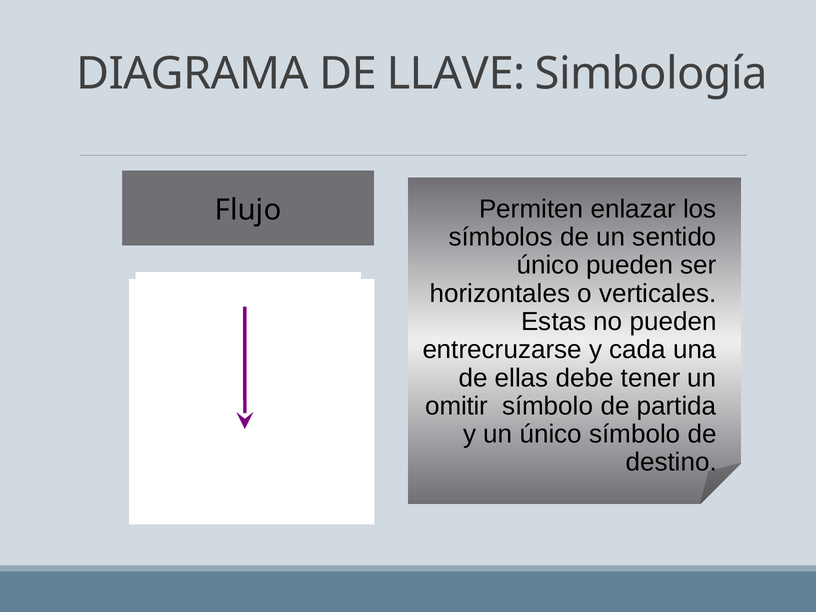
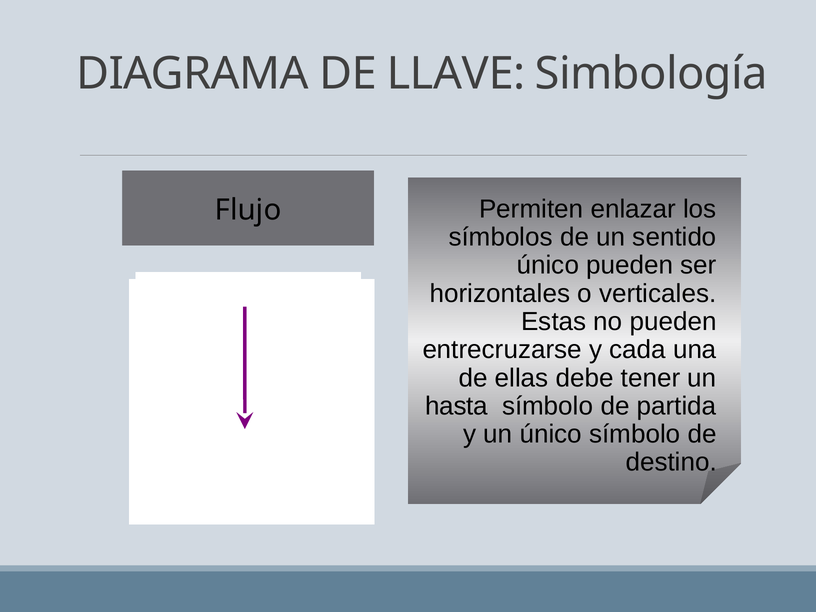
omitir: omitir -> hasta (457, 406)
